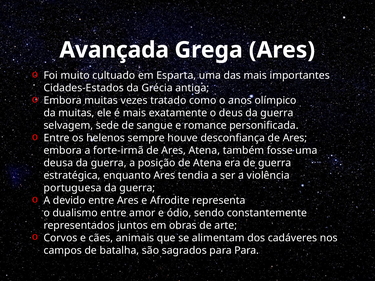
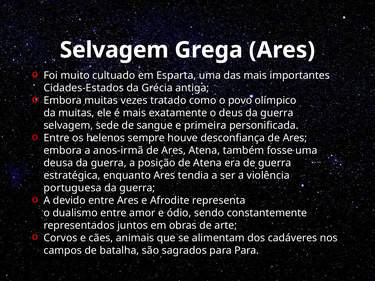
Avançada: Avançada -> Selvagem (114, 50)
anos: anos -> povo (240, 101)
romance: romance -> primeira (205, 126)
forte-irmã: forte-irmã -> anos-irmã (118, 151)
